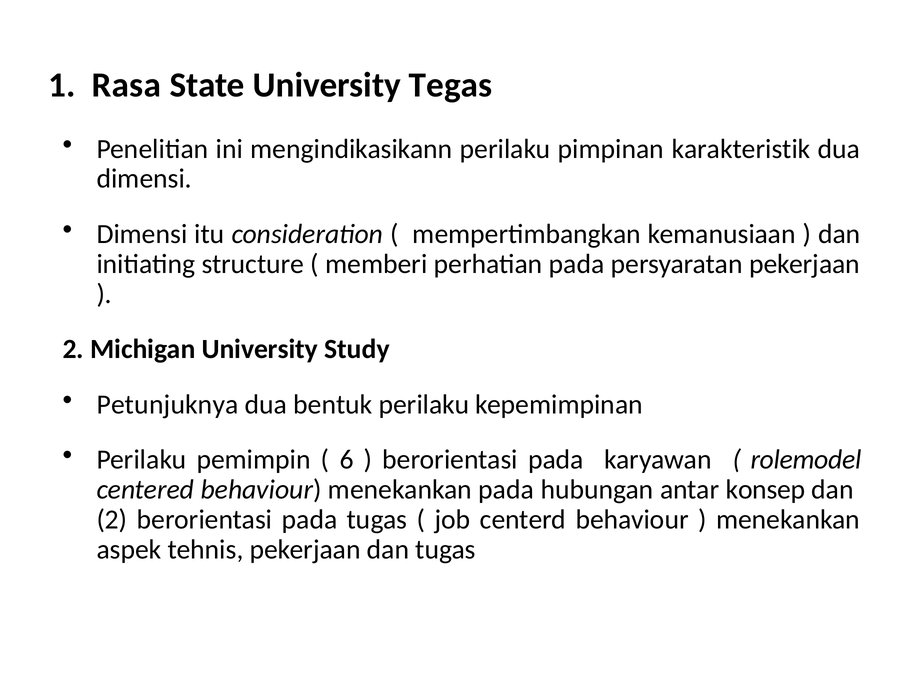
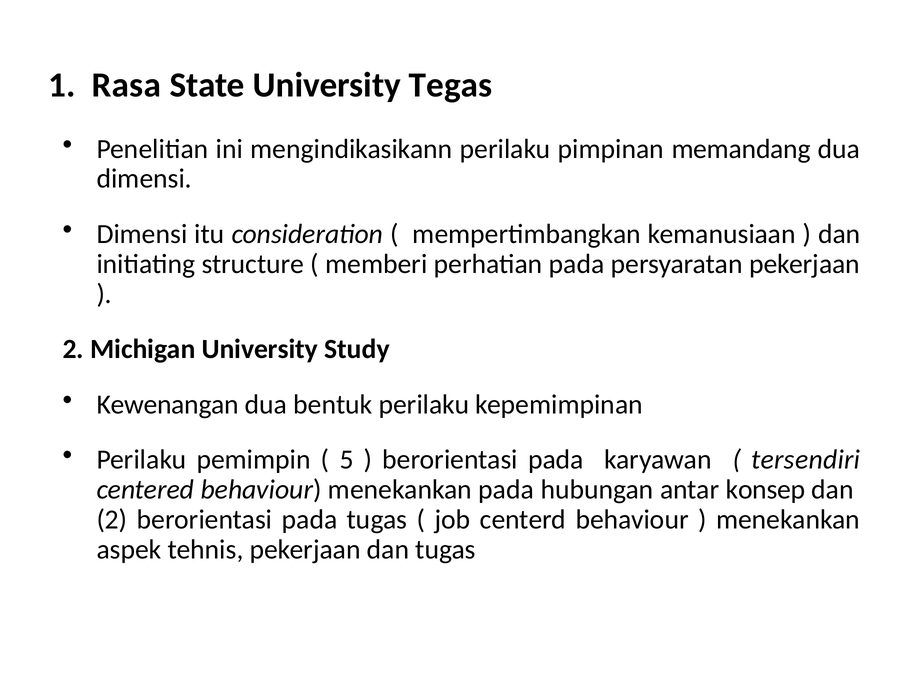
karakteristik: karakteristik -> memandang (741, 149)
Petunjuknya: Petunjuknya -> Kewenangan (168, 405)
6: 6 -> 5 (347, 460)
rolemodel: rolemodel -> tersendiri (806, 460)
